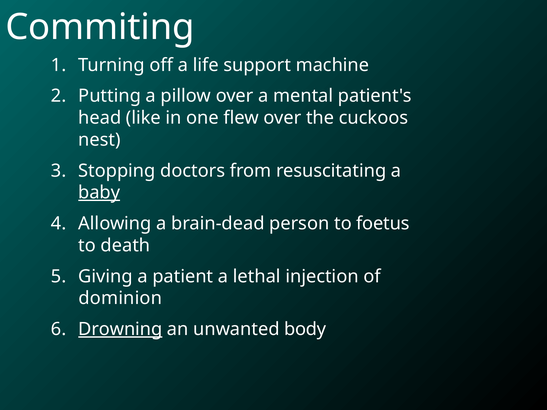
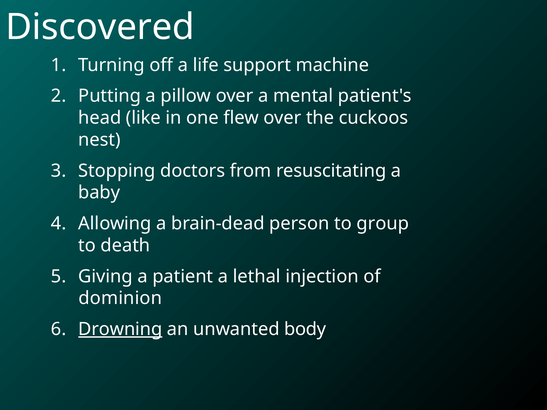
Commiting: Commiting -> Discovered (100, 27)
baby underline: present -> none (99, 193)
foetus: foetus -> group (383, 224)
